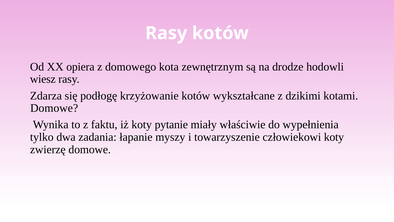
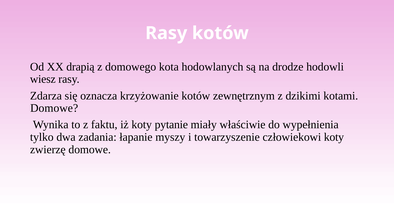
opiera: opiera -> drapią (80, 67)
zewnętrznym: zewnętrznym -> hodowlanych (212, 67)
podłogę: podłogę -> oznacza (99, 96)
wykształcane: wykształcane -> zewnętrznym (244, 96)
